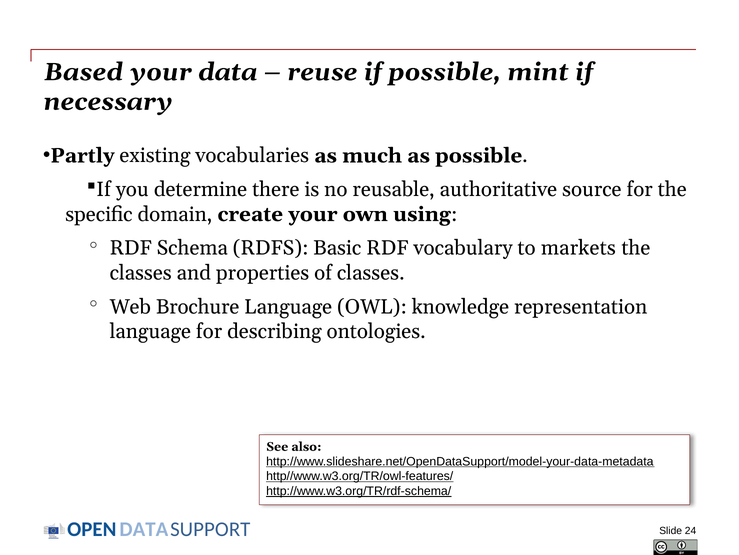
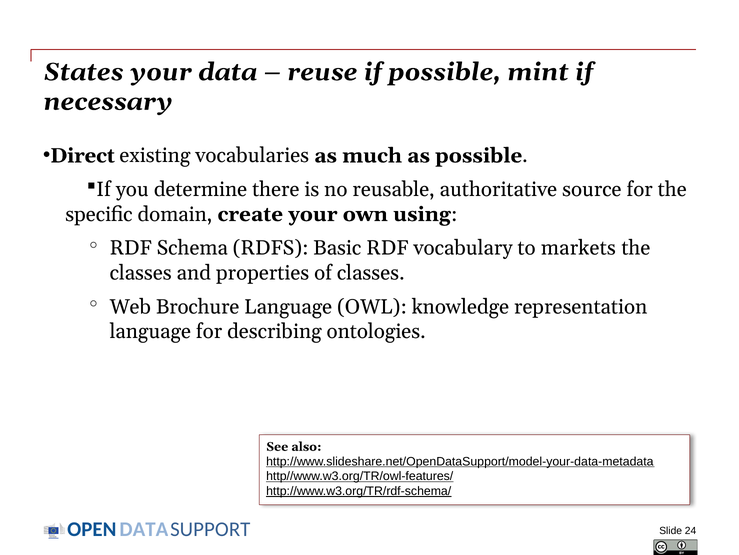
Based: Based -> States (83, 72)
Partly: Partly -> Direct (83, 155)
